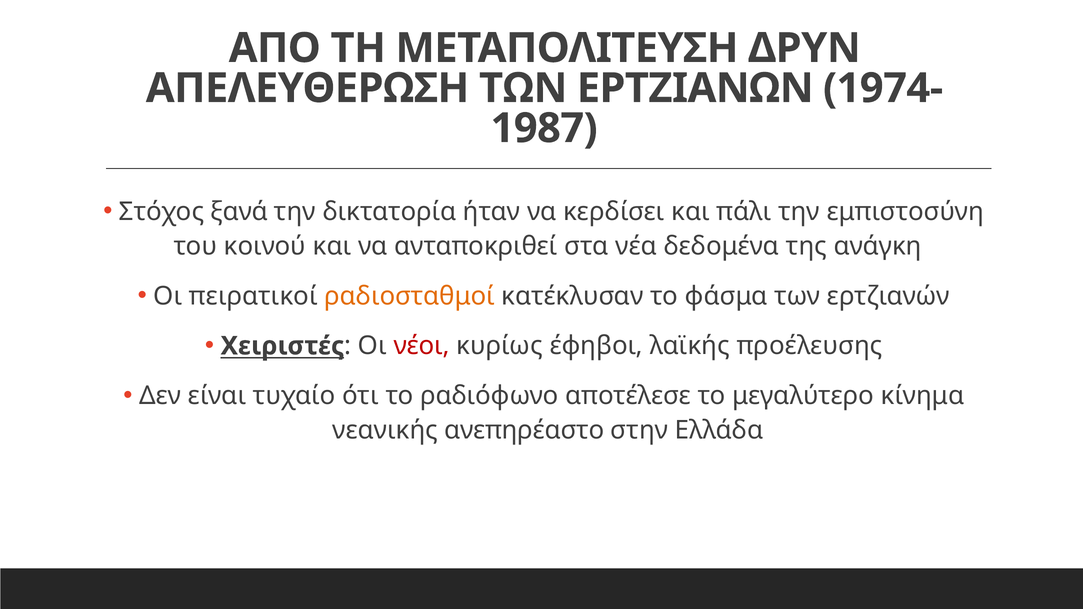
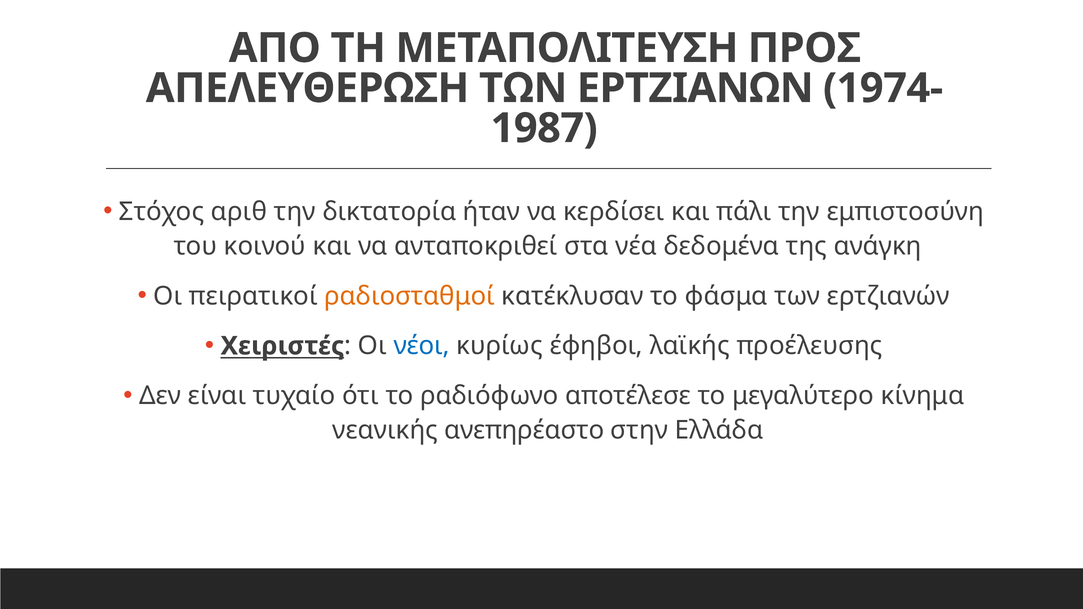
ΔΡΥΝ: ΔΡΥΝ -> ΠΡΟΣ (804, 48)
ξανά: ξανά -> αριθ (239, 212)
νέοι colour: red -> blue (422, 346)
